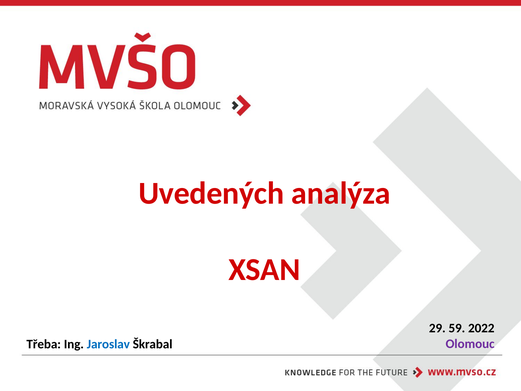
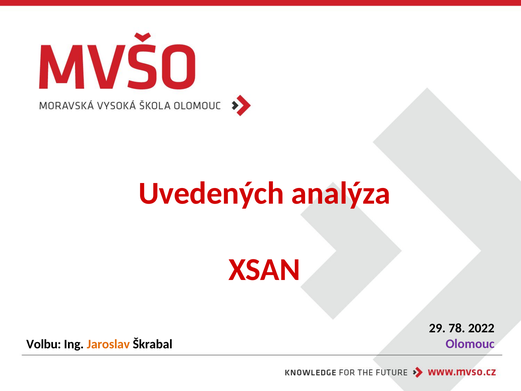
59: 59 -> 78 (457, 328)
Třeba: Třeba -> Volbu (44, 344)
Jaroslav colour: blue -> orange (108, 344)
